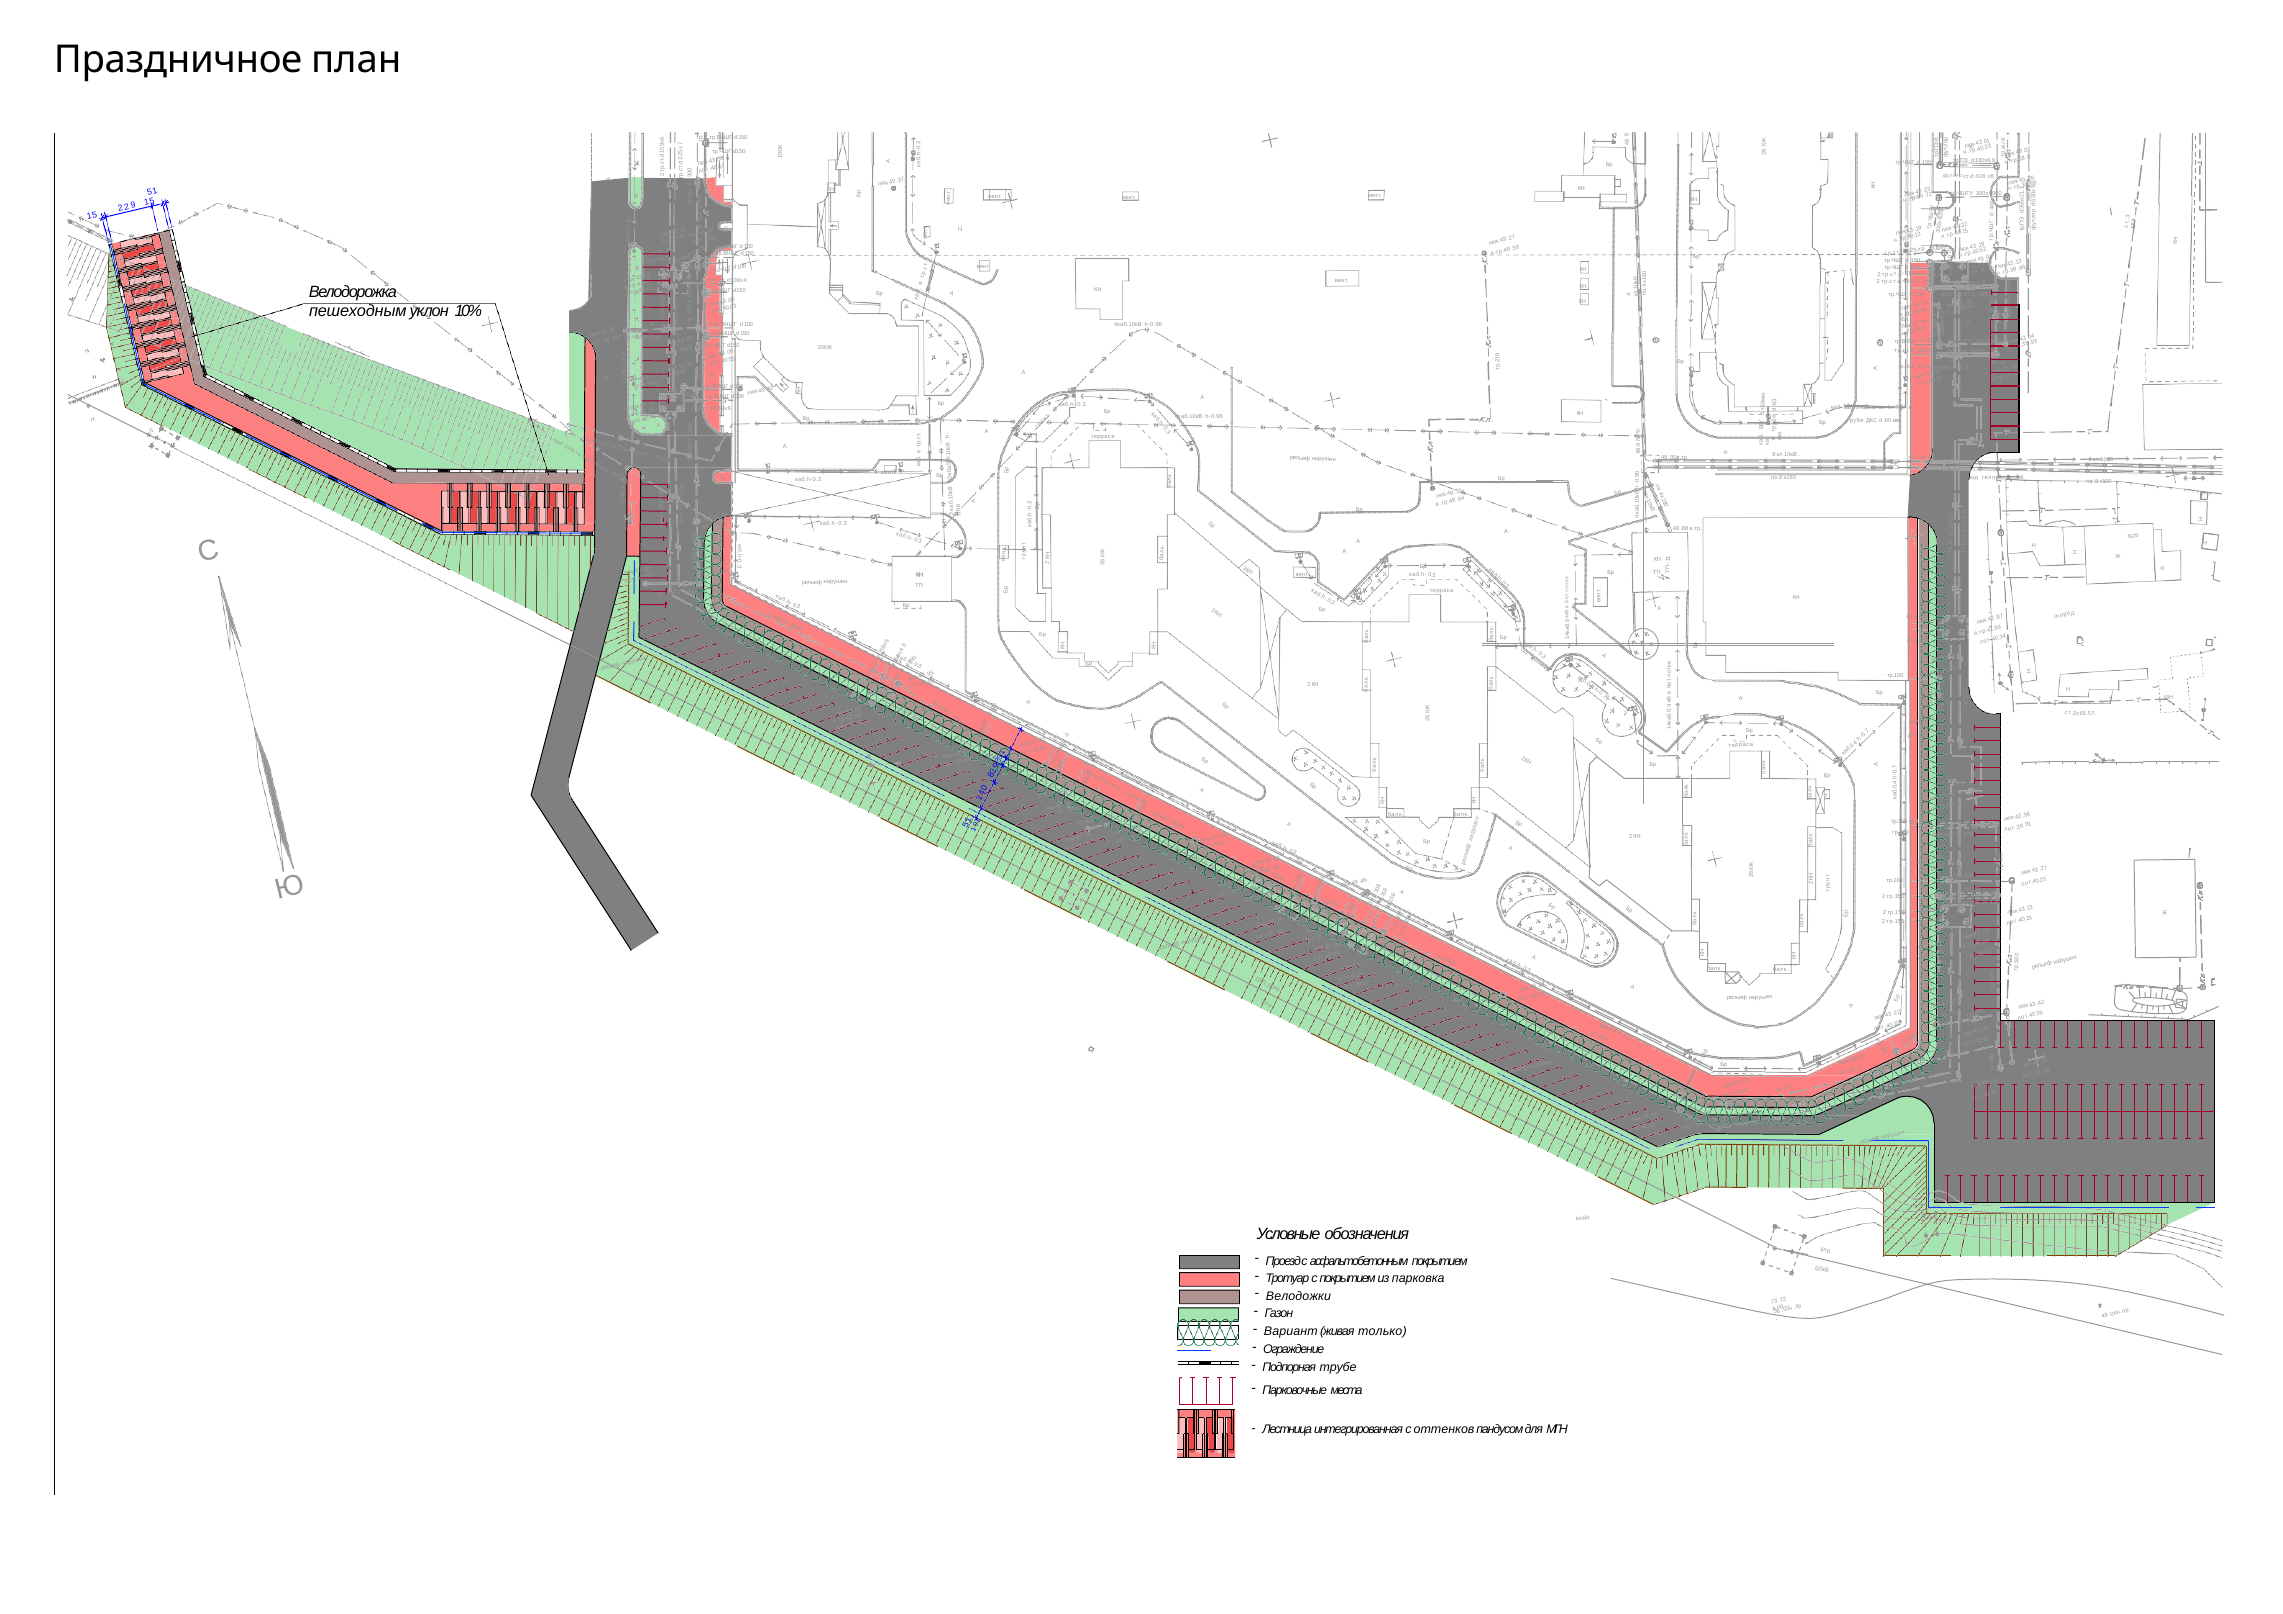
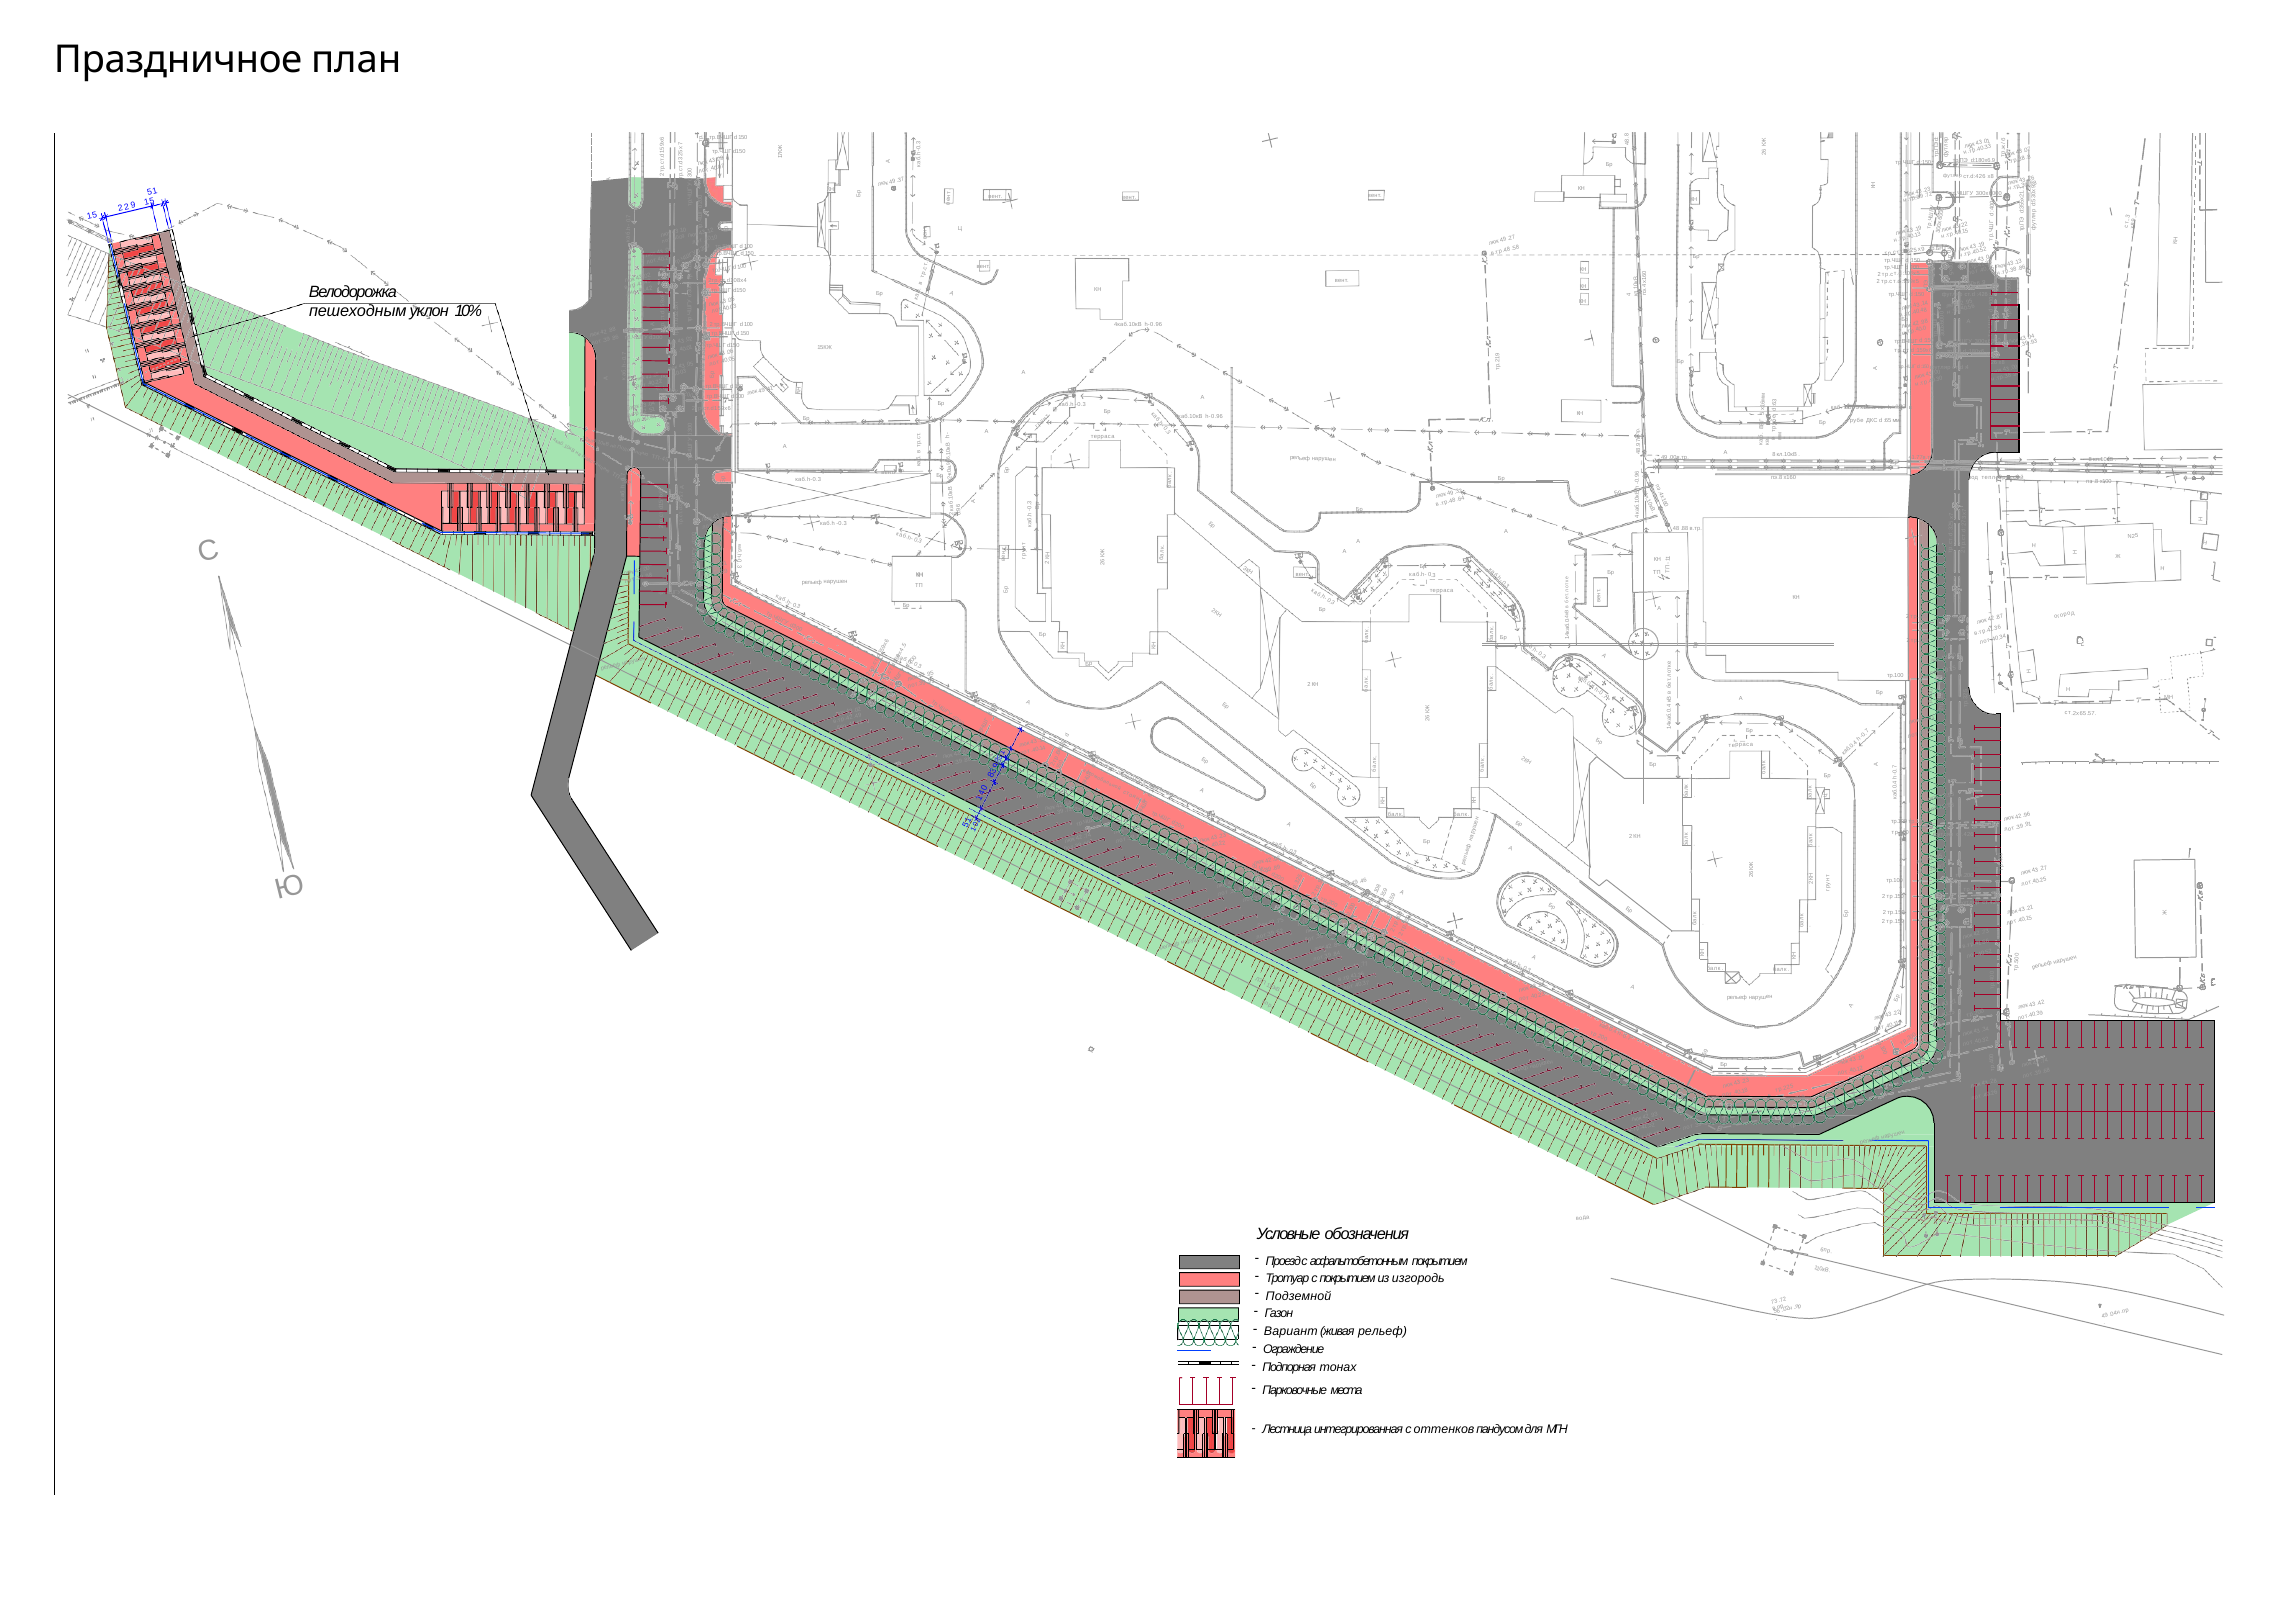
парковка: парковка -> изгородь (1418, 1278)
Велодожки: Велодожки -> Подземной (1298, 1296)
живая только: только -> рельеф (1382, 1331)
Подпорная трубе: трубе -> тонах (1338, 1367)
